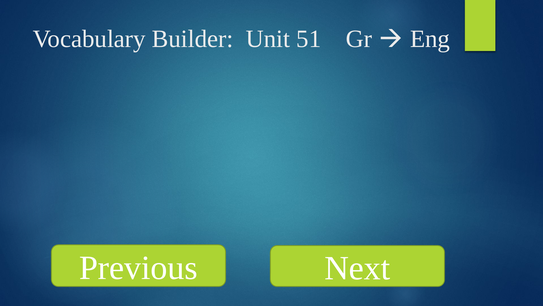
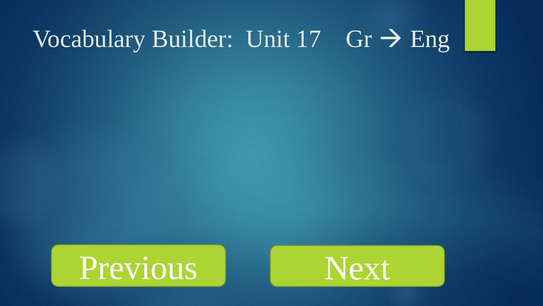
51: 51 -> 17 (309, 39)
